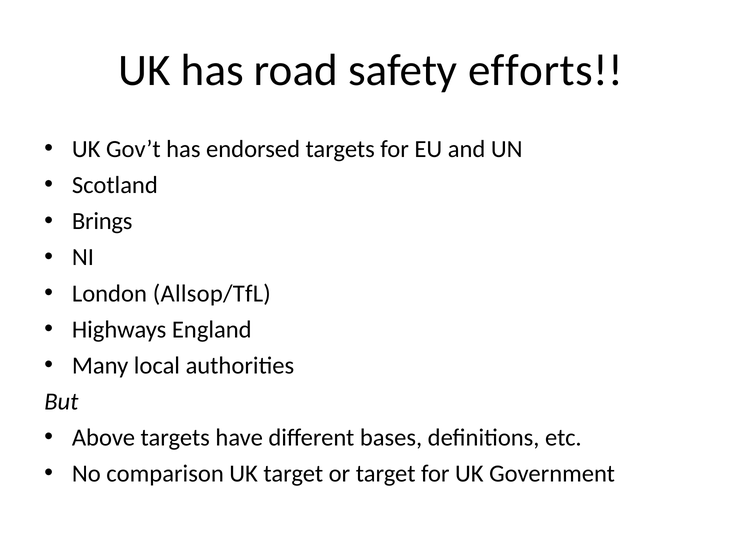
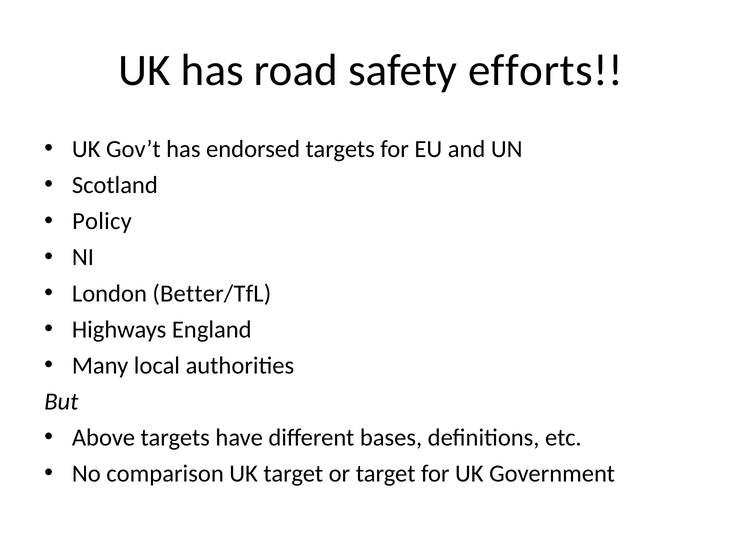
Brings: Brings -> Policy (102, 222)
Allsop/TfL: Allsop/TfL -> Better/TfL (212, 294)
